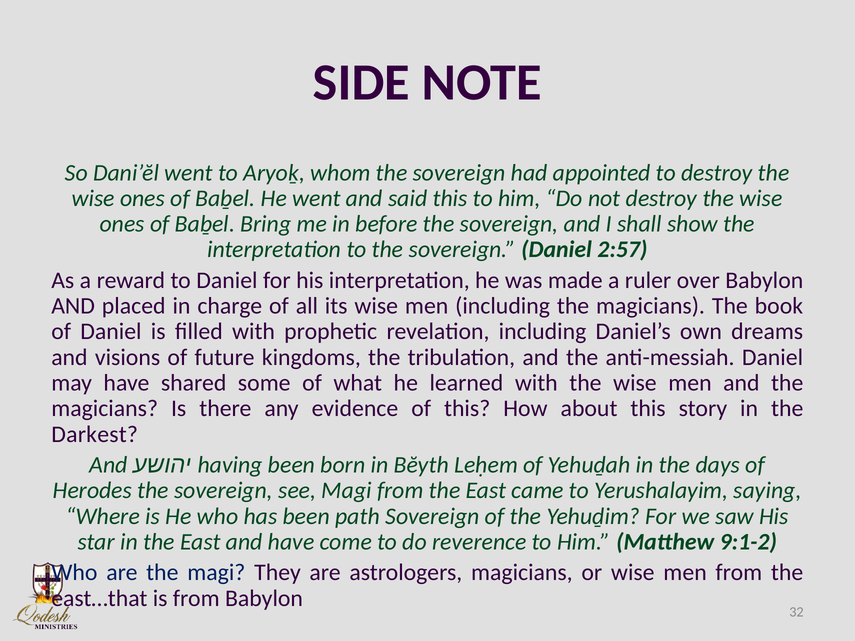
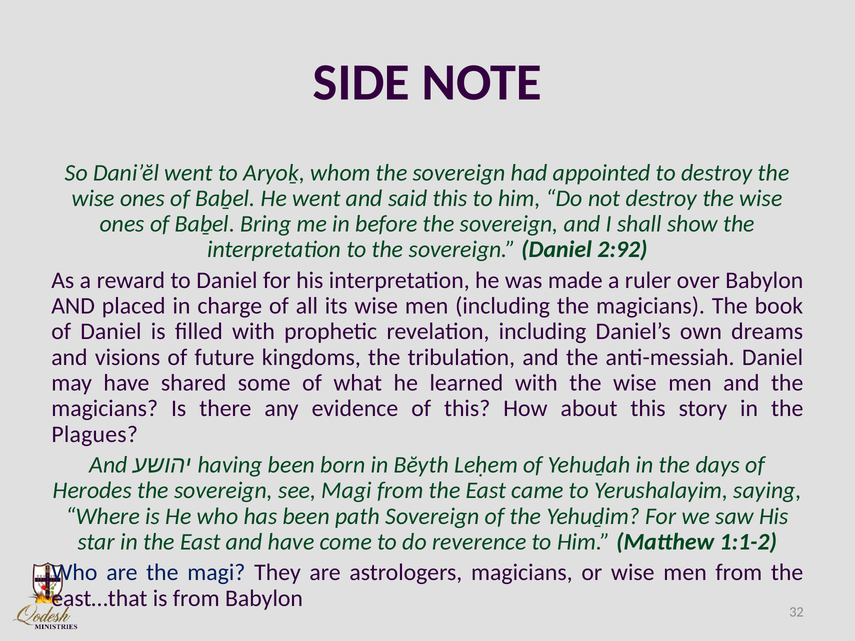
2:57: 2:57 -> 2:92 (622, 250)
Darkest: Darkest -> Plagues (95, 434)
9:1-2: 9:1-2 -> 1:1-2 (748, 542)
